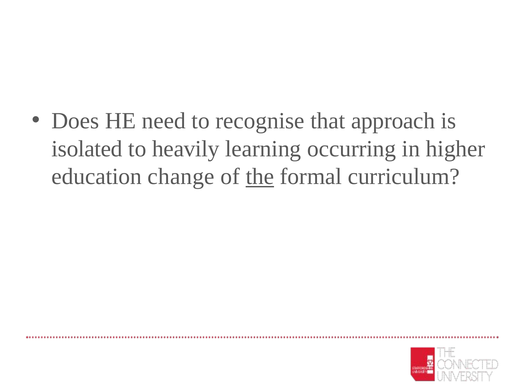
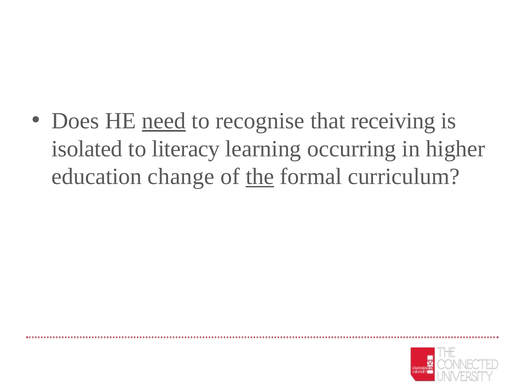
need underline: none -> present (164, 121)
approach: approach -> receiving (393, 121)
heavily: heavily -> literacy (186, 149)
